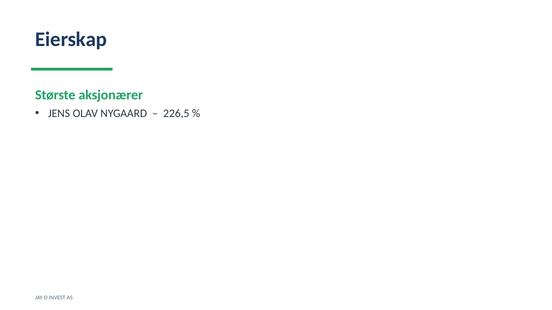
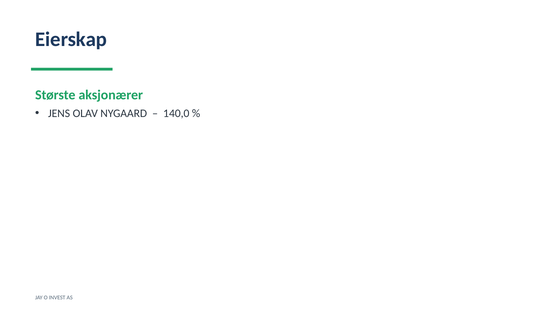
226,5: 226,5 -> 140,0 (176, 114)
